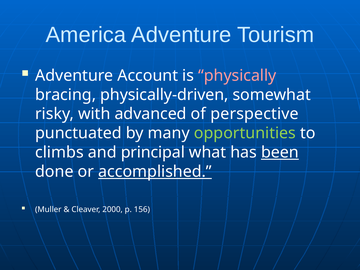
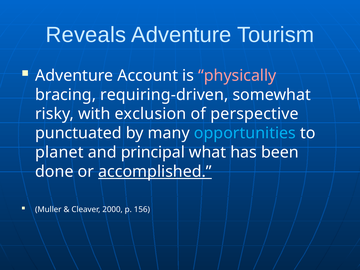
America: America -> Reveals (86, 35)
physically-driven: physically-driven -> requiring-driven (164, 95)
advanced: advanced -> exclusion (150, 114)
opportunities colour: light green -> light blue (245, 133)
climbs: climbs -> planet (59, 152)
been underline: present -> none (280, 152)
